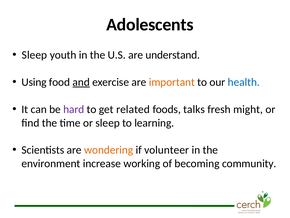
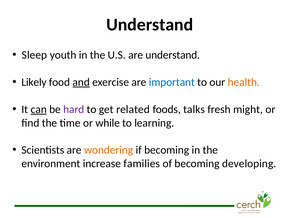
Adolescents: Adolescents -> Understand (150, 25)
Using: Using -> Likely (34, 82)
important colour: orange -> blue (172, 82)
health colour: blue -> orange (244, 82)
can underline: none -> present (39, 109)
or sleep: sleep -> while (108, 123)
if volunteer: volunteer -> becoming (167, 150)
working: working -> families (142, 163)
community: community -> developing (249, 163)
